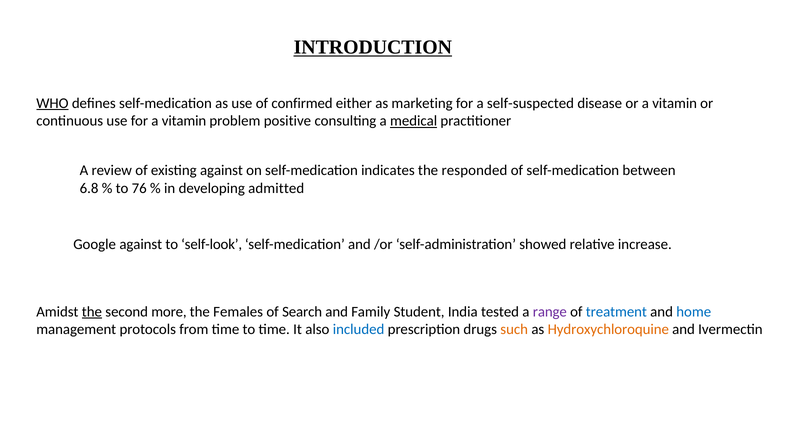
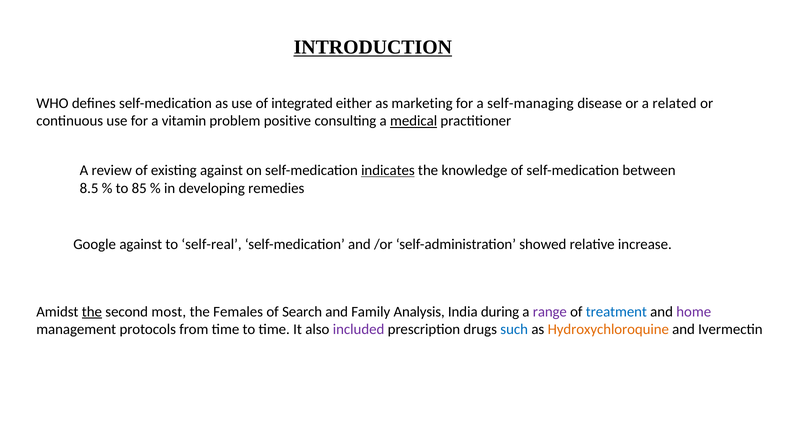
WHO underline: present -> none (52, 103)
confirmed: confirmed -> integrated (302, 103)
self-suspected: self-suspected -> self-managing (530, 103)
or a vitamin: vitamin -> related (675, 103)
indicates underline: none -> present (388, 170)
responded: responded -> knowledge (474, 170)
6.8: 6.8 -> 8.5 (89, 188)
76: 76 -> 85 (139, 188)
admitted: admitted -> remedies (276, 188)
self-look: self-look -> self-real (212, 244)
more: more -> most (169, 311)
Student: Student -> Analysis (419, 311)
tested: tested -> during (500, 311)
home colour: blue -> purple (694, 311)
included colour: blue -> purple (359, 329)
such colour: orange -> blue (514, 329)
